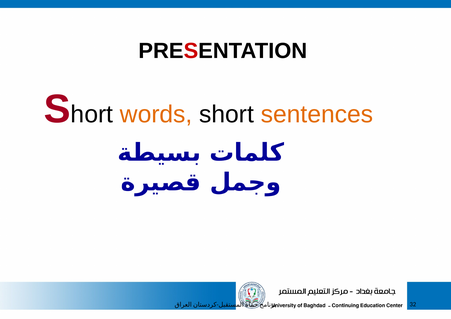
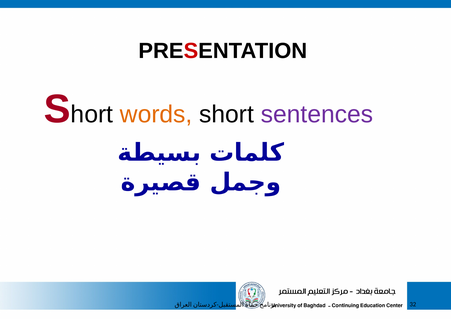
sentences colour: orange -> purple (317, 114)
